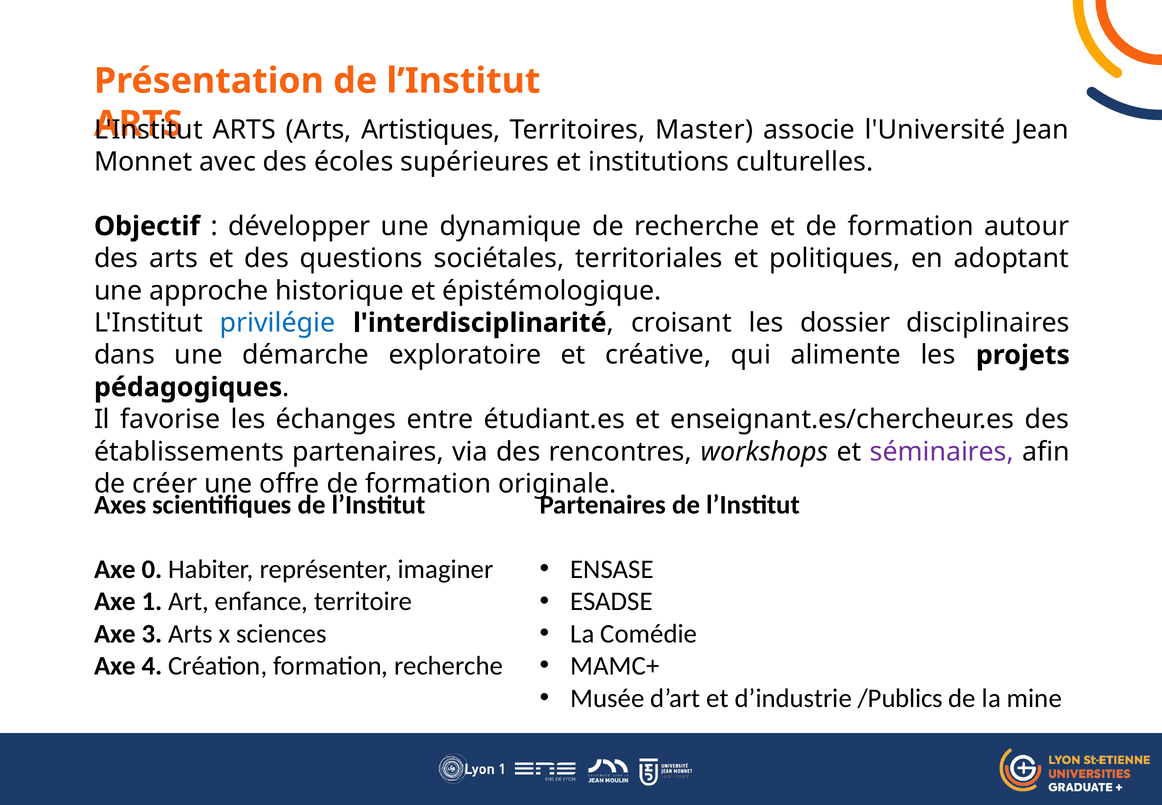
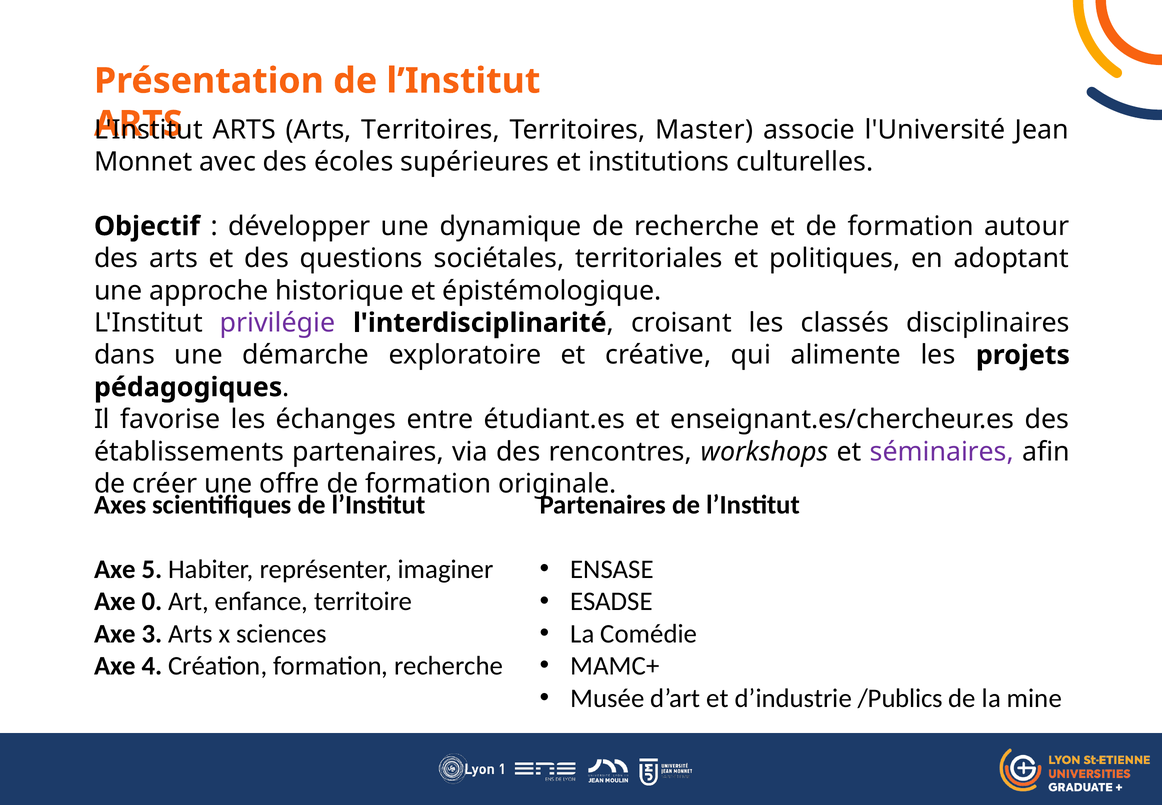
Arts Artistiques: Artistiques -> Territoires (431, 130)
privilégie colour: blue -> purple (278, 323)
dossier: dossier -> classés (845, 323)
0: 0 -> 5 (152, 569)
1: 1 -> 0 (152, 601)
